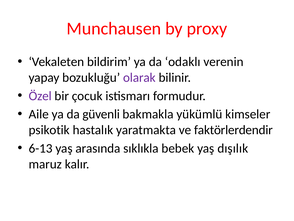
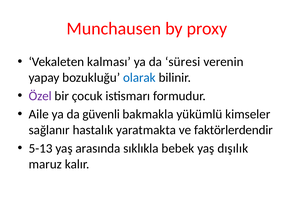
bildirim: bildirim -> kalması (109, 62)
odaklı: odaklı -> süresi (183, 62)
olarak colour: purple -> blue (139, 77)
psikotik: psikotik -> sağlanır (49, 130)
6-13: 6-13 -> 5-13 (41, 148)
